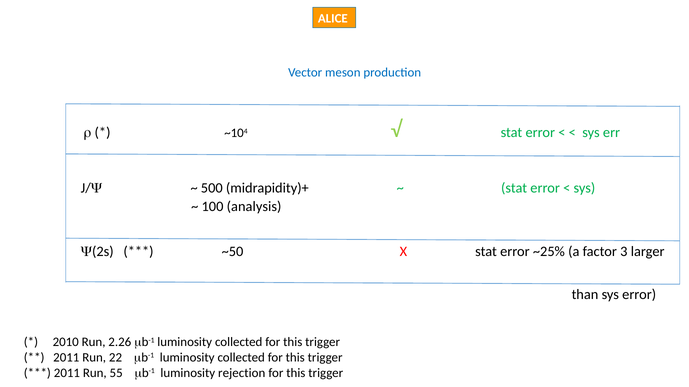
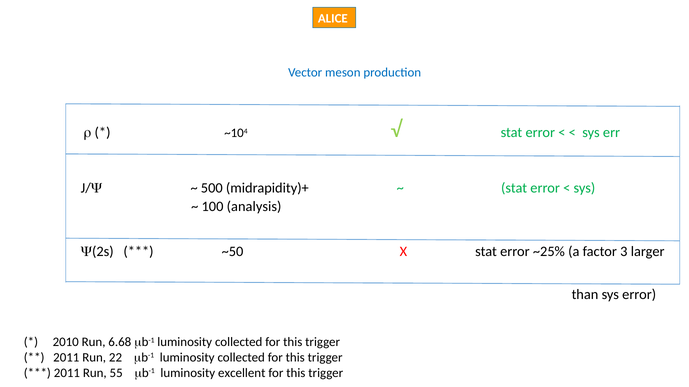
2.26: 2.26 -> 6.68 (120, 343)
rejection: rejection -> excellent (242, 374)
